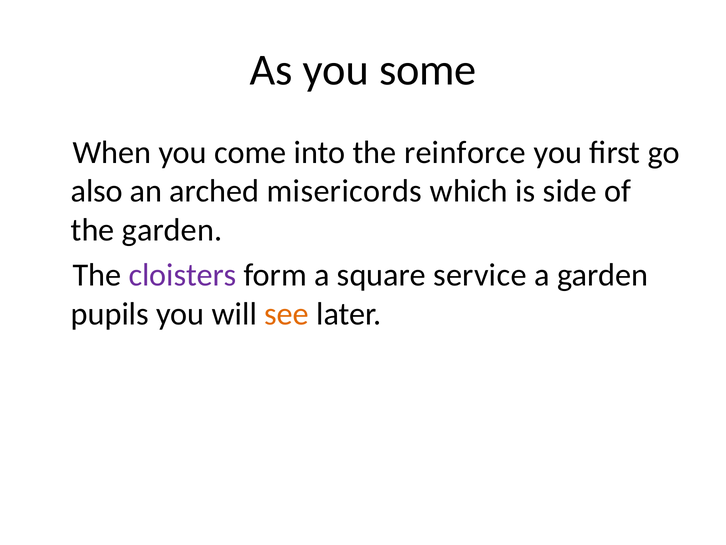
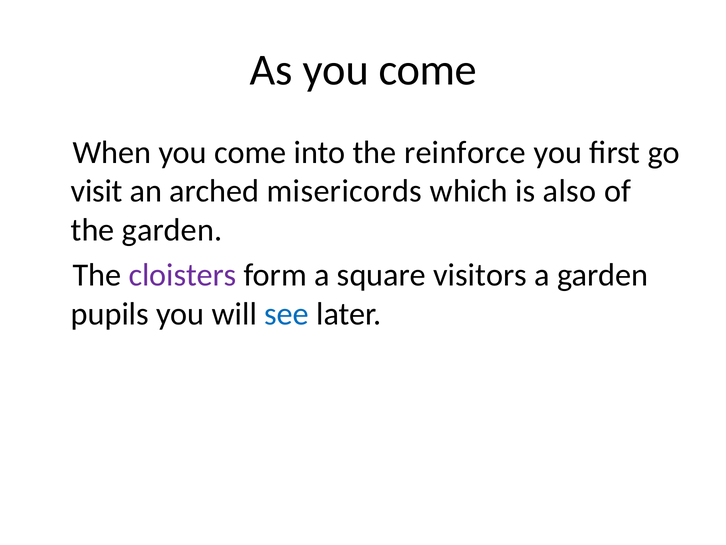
As you some: some -> come (428, 70)
also: also -> visit (97, 191)
side: side -> also (570, 191)
service: service -> visitors (480, 275)
see colour: orange -> blue (287, 314)
